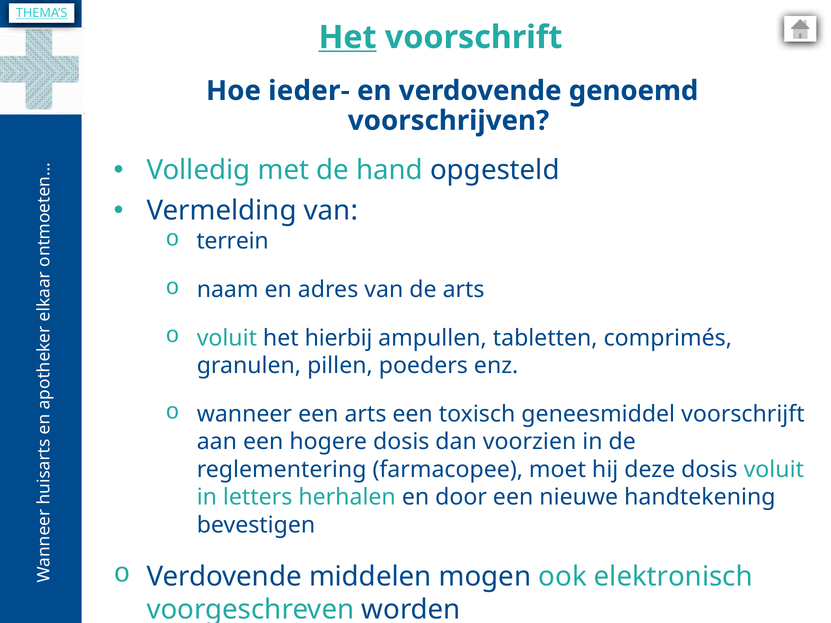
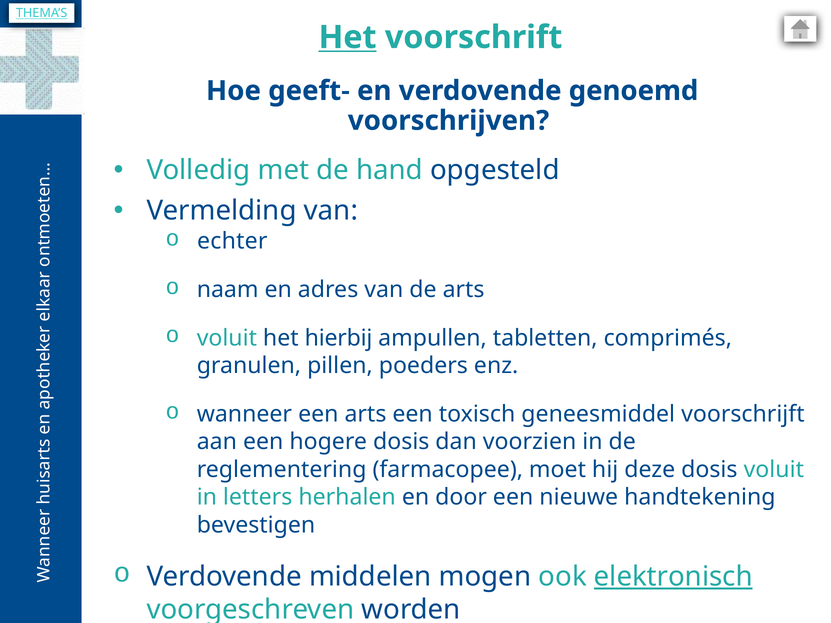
ieder-: ieder- -> geeft- (309, 91)
terrein: terrein -> echter (232, 241)
elektronisch underline: none -> present (673, 577)
